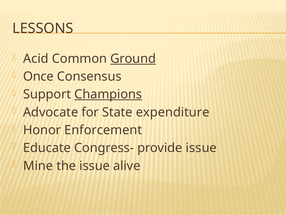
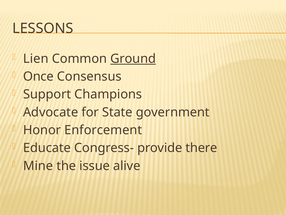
Acid: Acid -> Lien (36, 59)
Champions underline: present -> none (108, 94)
expenditure: expenditure -> government (173, 112)
provide issue: issue -> there (201, 148)
